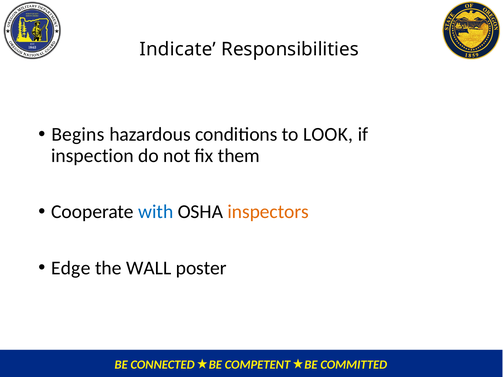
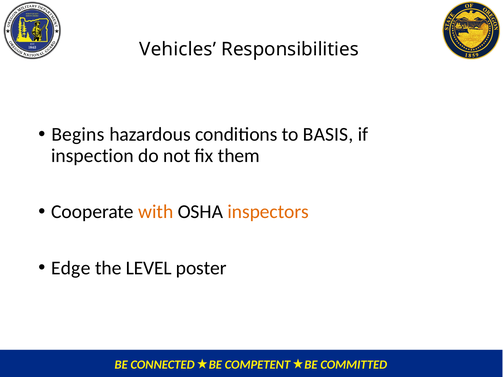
Indicate: Indicate -> Vehicles (178, 49)
LOOK: LOOK -> BASIS (328, 135)
with colour: blue -> orange (156, 212)
WALL: WALL -> LEVEL (149, 268)
